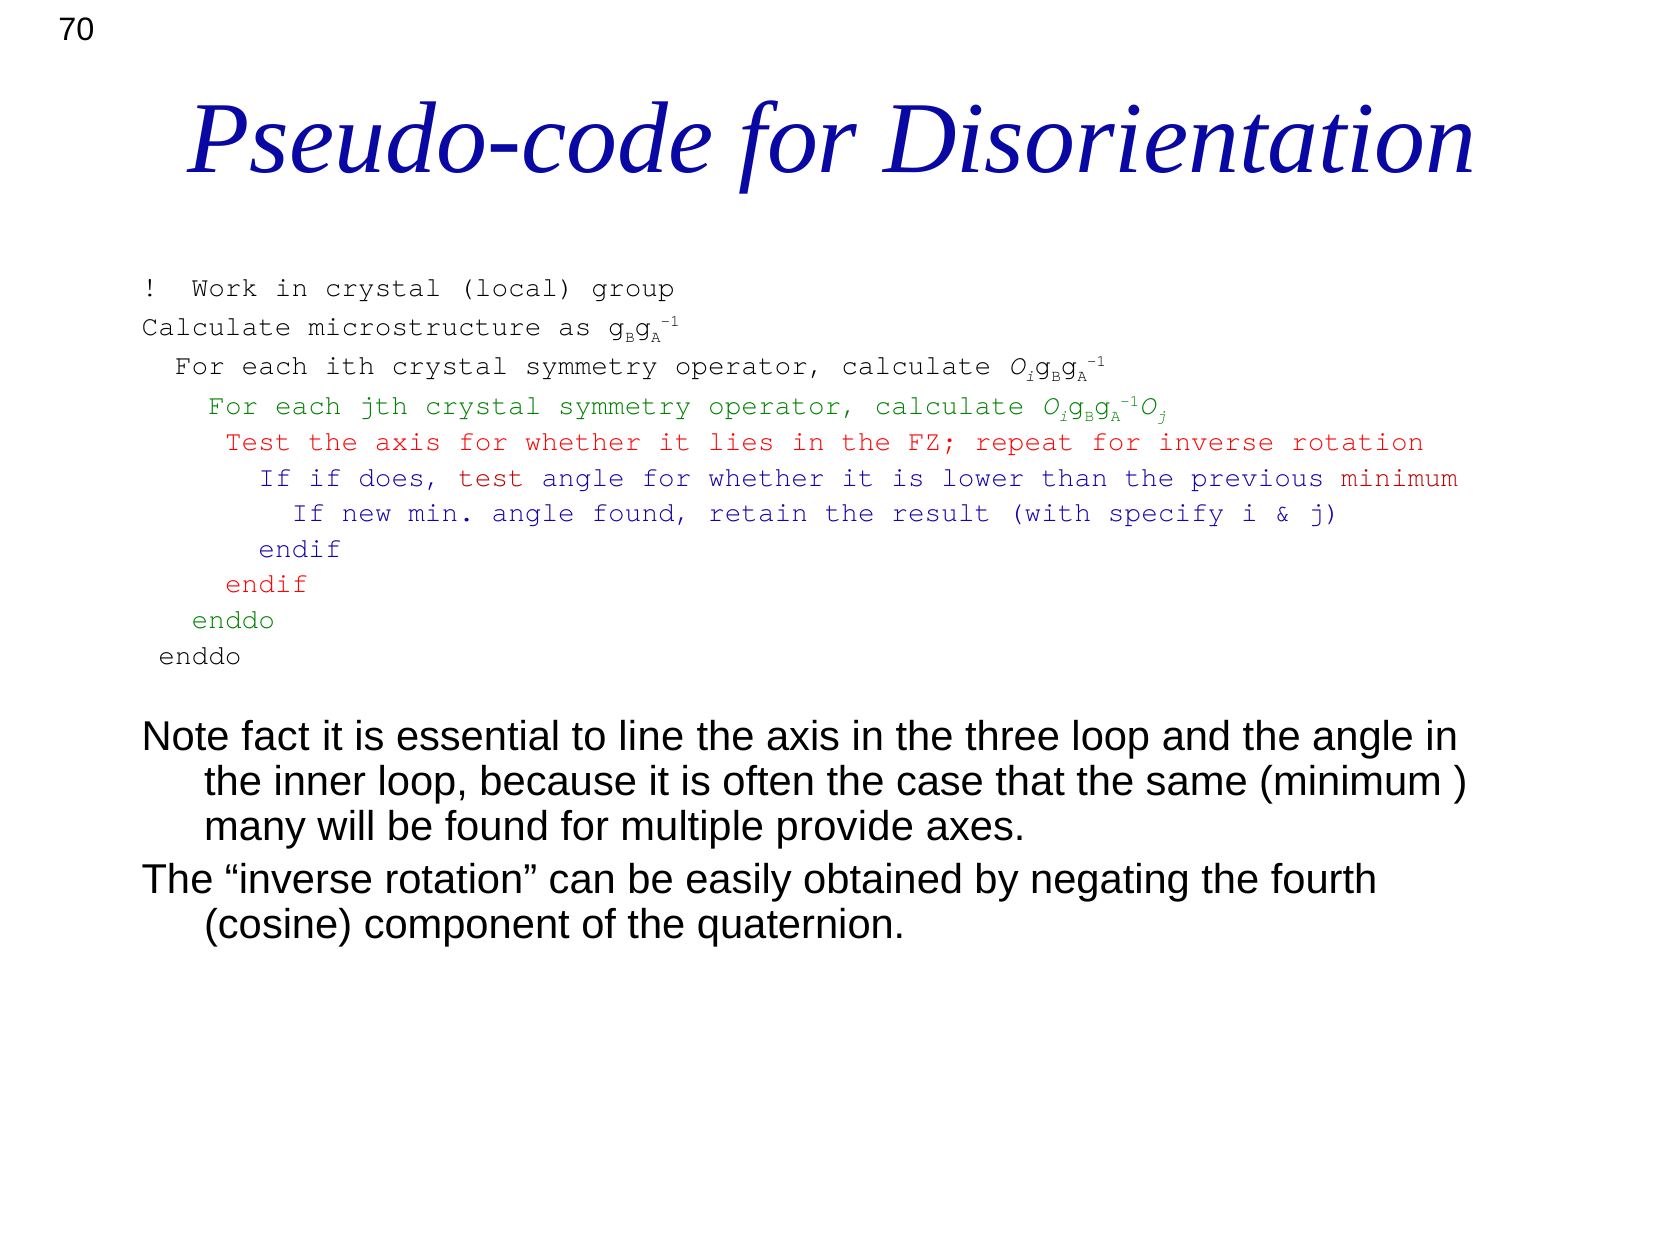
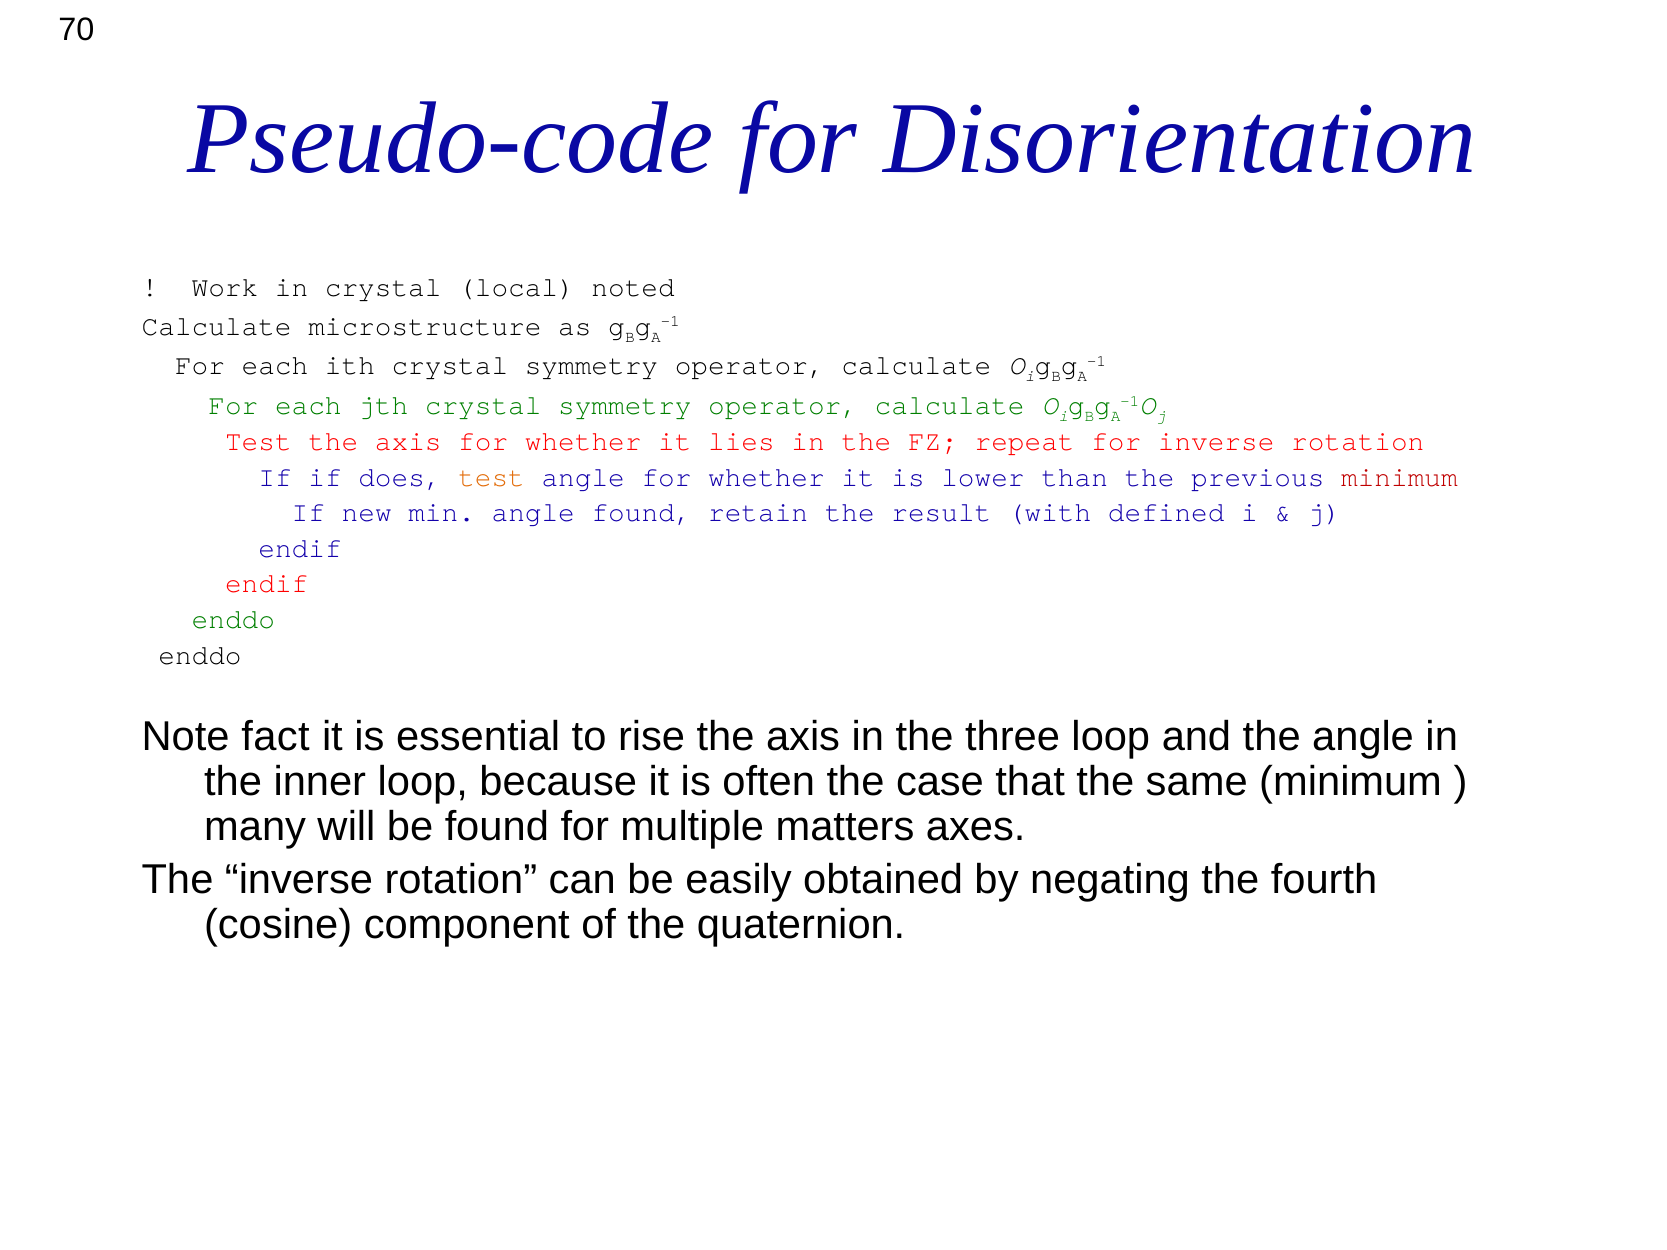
group: group -> noted (633, 287)
test colour: red -> orange (492, 477)
specify: specify -> defined (1166, 513)
line: line -> rise (652, 736)
provide: provide -> matters (845, 826)
